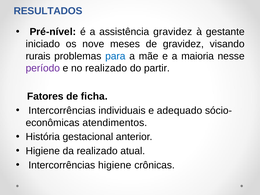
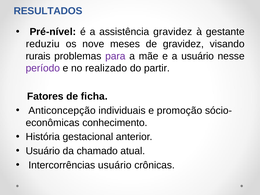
iniciado: iniciado -> reduziu (43, 44)
para colour: blue -> purple (115, 56)
a maioria: maioria -> usuário (198, 56)
Intercorrências: Intercorrências -> Anticoncepção (62, 111)
adequado: adequado -> promoção (179, 111)
atendimentos: atendimentos -> conhecimento (115, 123)
Higiene: Higiene -> Usuário (43, 151)
da realizado: realizado -> chamado (97, 151)
Intercorrências higiene: higiene -> usuário (115, 165)
